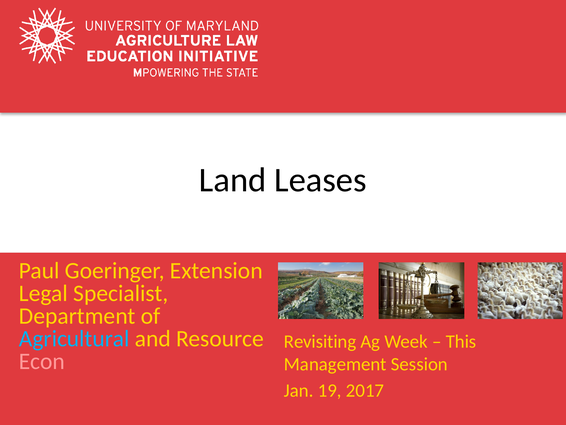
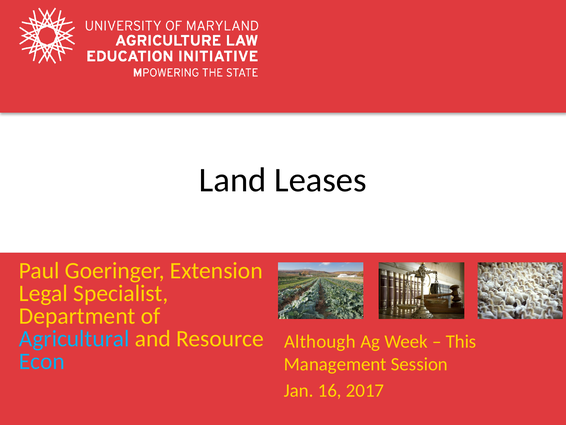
Revisiting: Revisiting -> Although (320, 341)
Econ colour: pink -> light blue (42, 361)
19: 19 -> 16 (330, 390)
